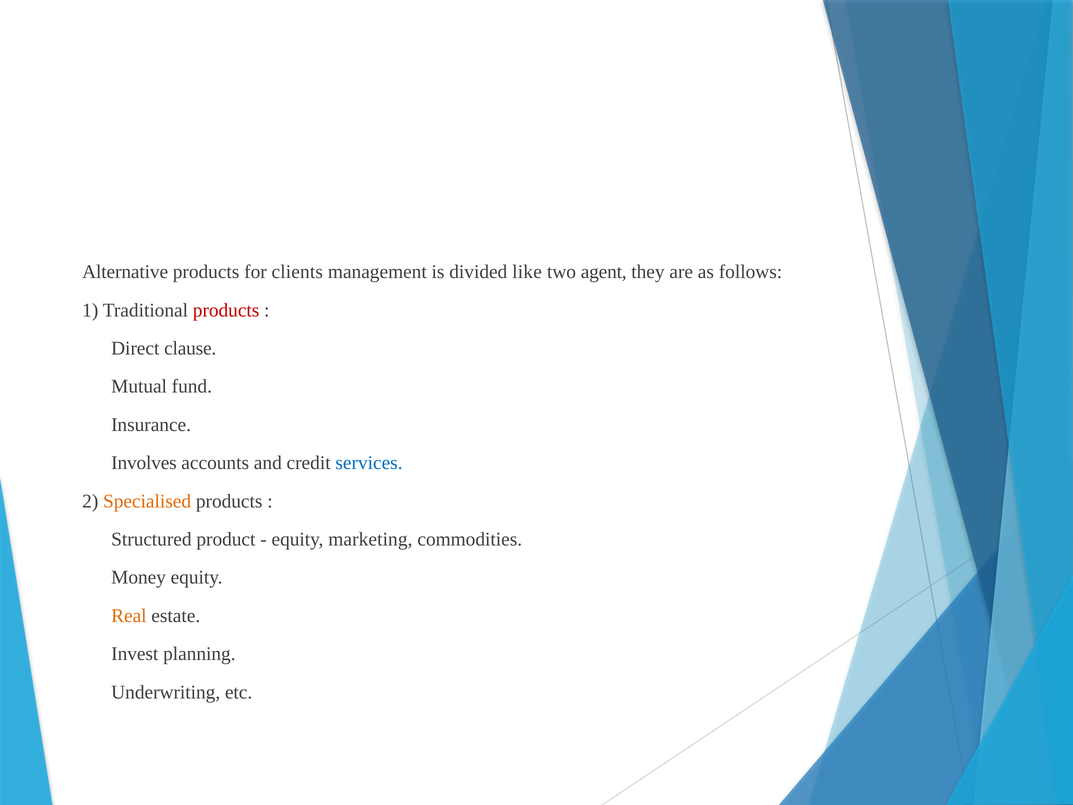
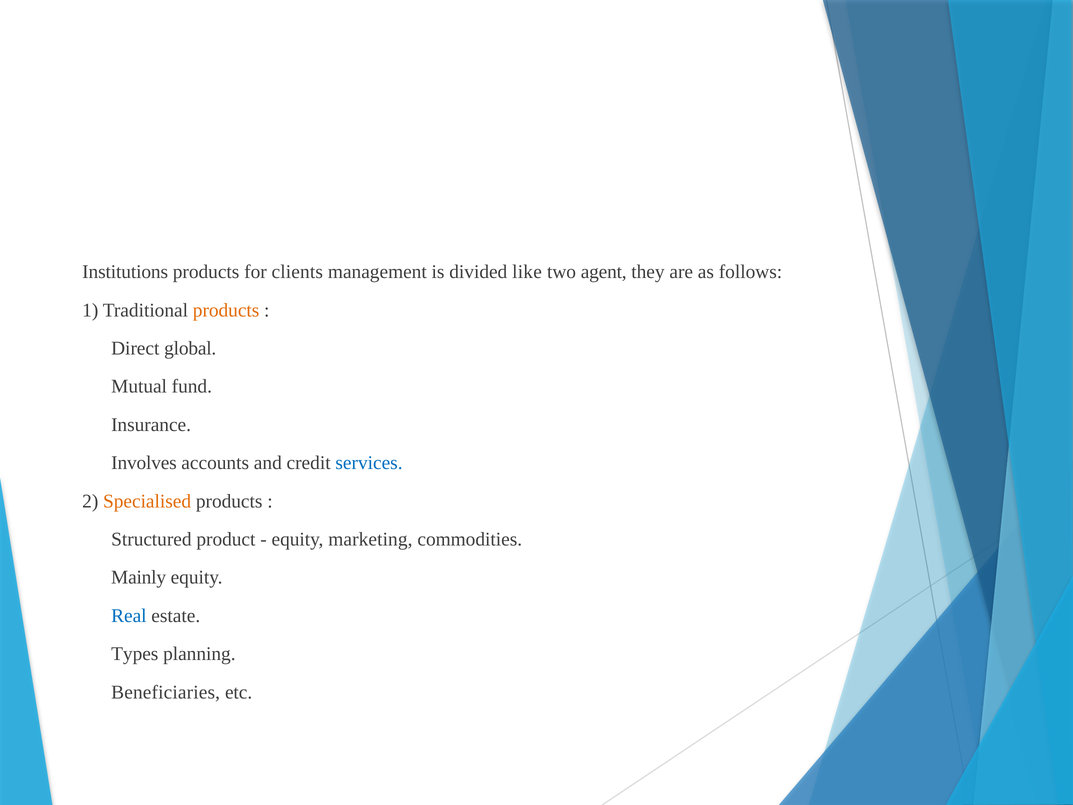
Alternative: Alternative -> Institutions (125, 272)
products colour: red -> orange (226, 310)
clause: clause -> global (190, 348)
Money: Money -> Mainly (139, 577)
Real colour: orange -> blue (129, 616)
Invest: Invest -> Types (135, 654)
Underwriting: Underwriting -> Beneficiaries (166, 692)
